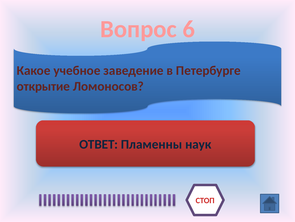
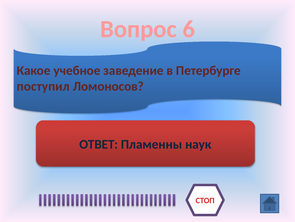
открытие: открытие -> поступил (43, 86)
